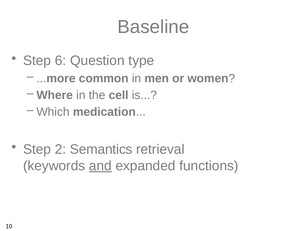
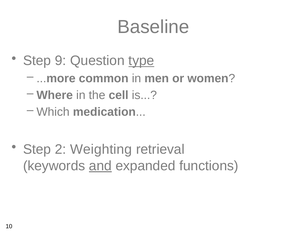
6: 6 -> 9 (61, 61)
type underline: none -> present (141, 61)
Semantics: Semantics -> Weighting (101, 149)
